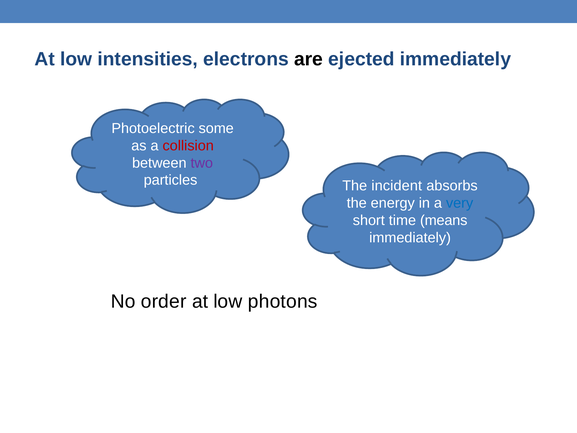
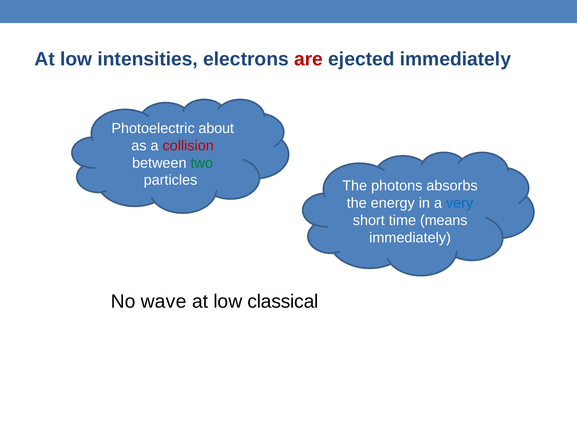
are colour: black -> red (309, 59)
some: some -> about (216, 128)
two colour: purple -> green (202, 163)
incident: incident -> photons (397, 186)
order: order -> wave (164, 301)
photons: photons -> classical (283, 301)
